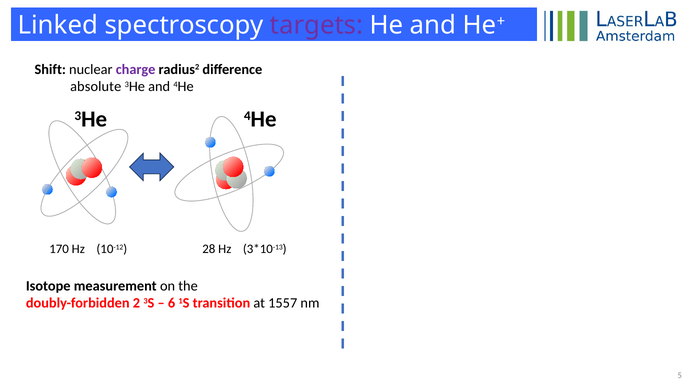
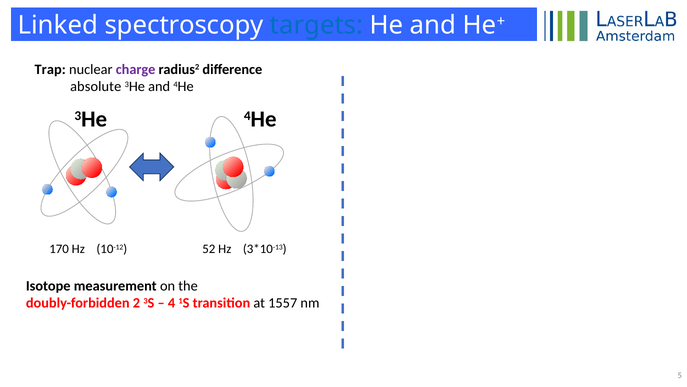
targets colour: purple -> blue (316, 25)
Shift: Shift -> Trap (50, 69)
28: 28 -> 52 (209, 249)
6: 6 -> 4 (172, 303)
